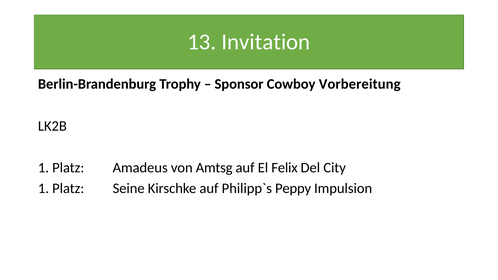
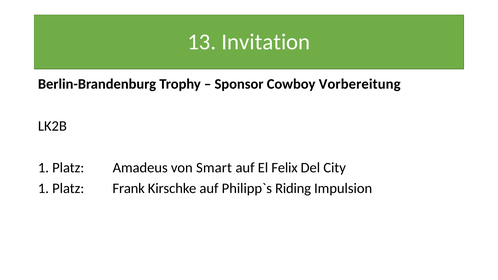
Amtsg: Amtsg -> Smart (214, 168)
Seine: Seine -> Frank (129, 189)
Peppy: Peppy -> Riding (293, 189)
